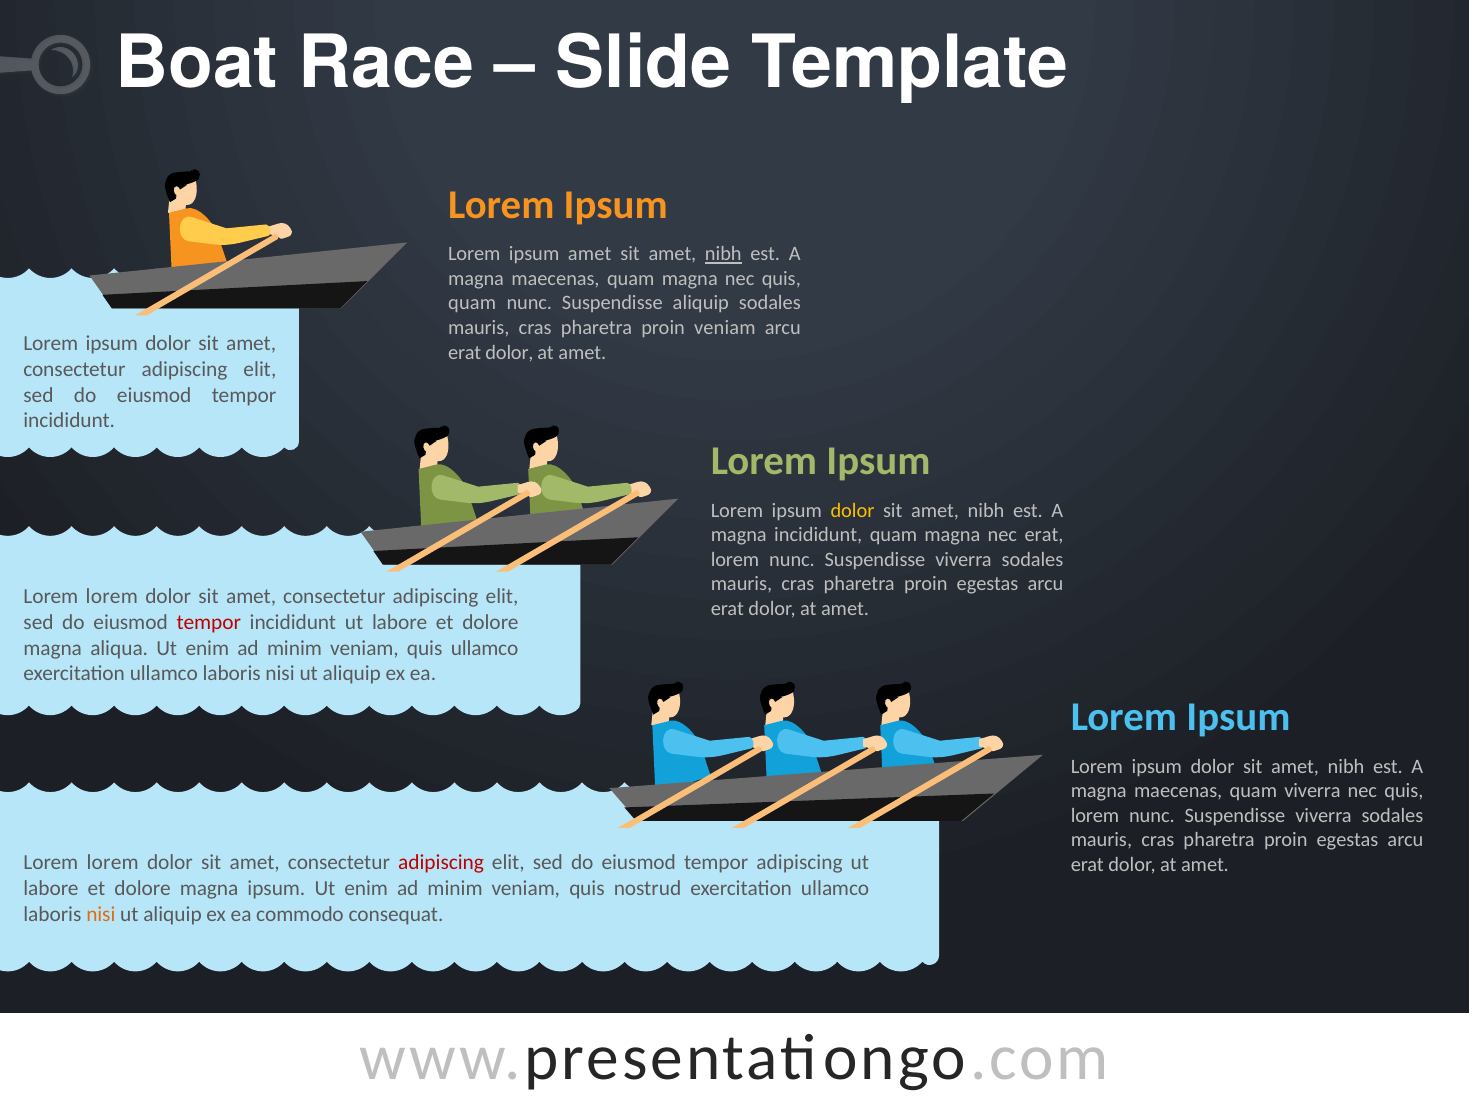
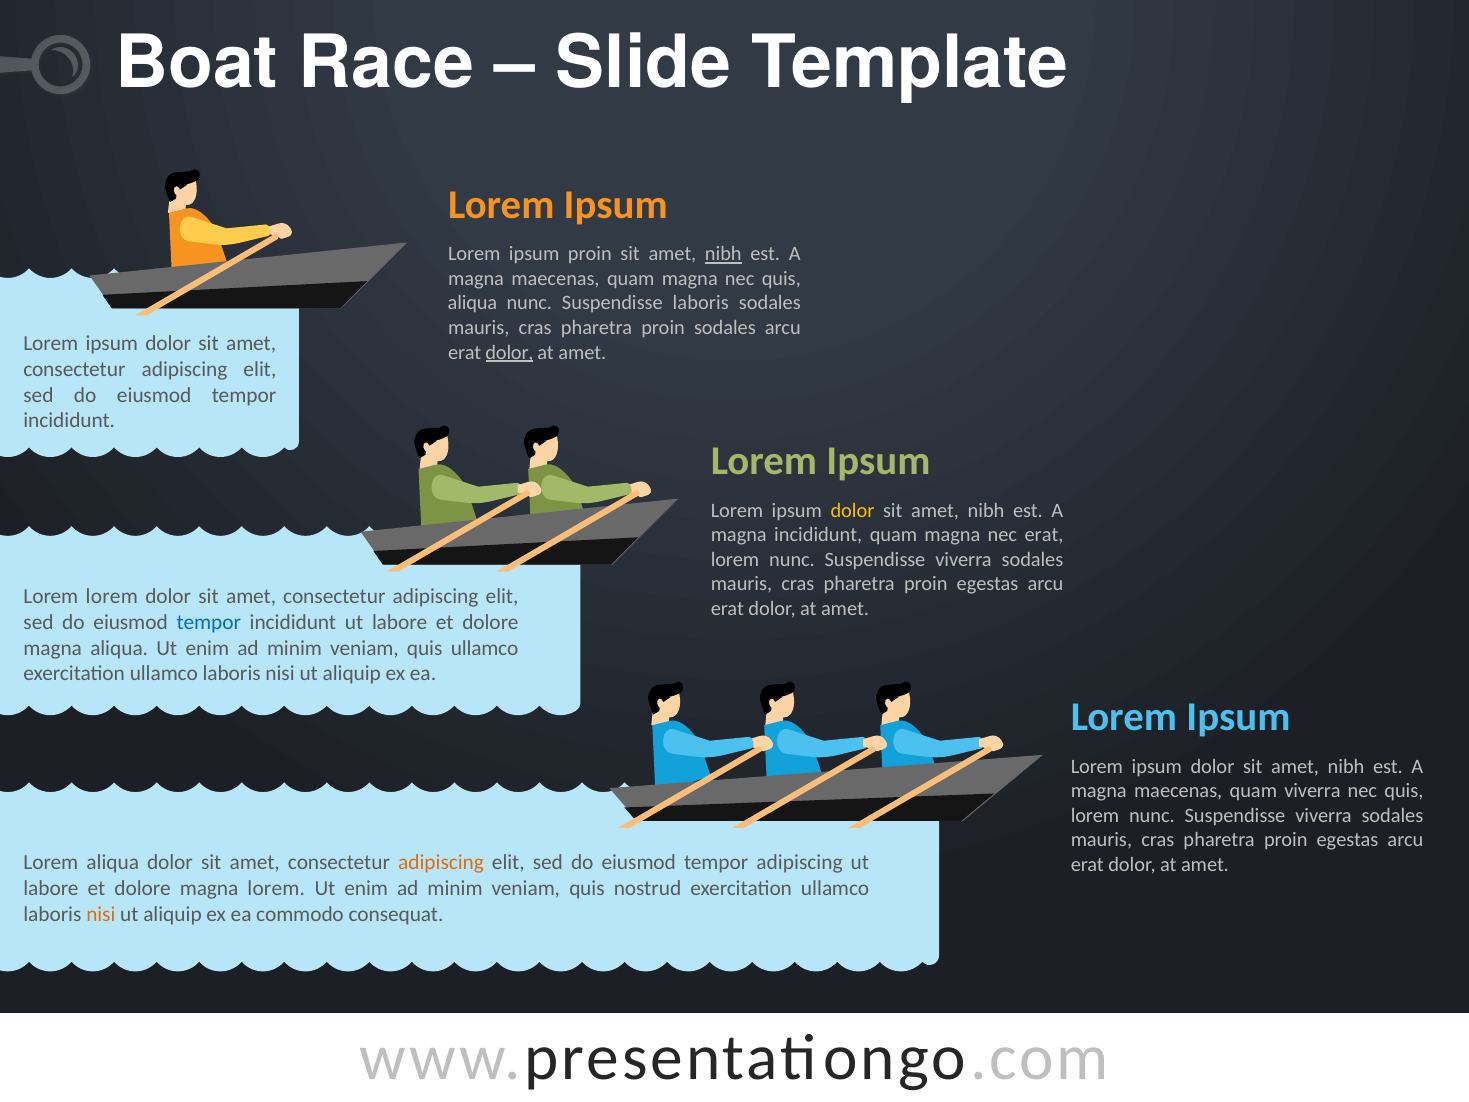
ipsum amet: amet -> proin (590, 254)
quam: quam -> aliqua (472, 303)
Suspendisse aliquip: aliquip -> laboris (701, 303)
proin veniam: veniam -> sodales (725, 328)
dolor underline: none -> present (509, 352)
tempor colour: red -> blue (209, 622)
lorem: lorem -> aliqua (113, 863)
adipiscing colour: red -> orange (441, 863)
magna ipsum: ipsum -> lorem (276, 888)
